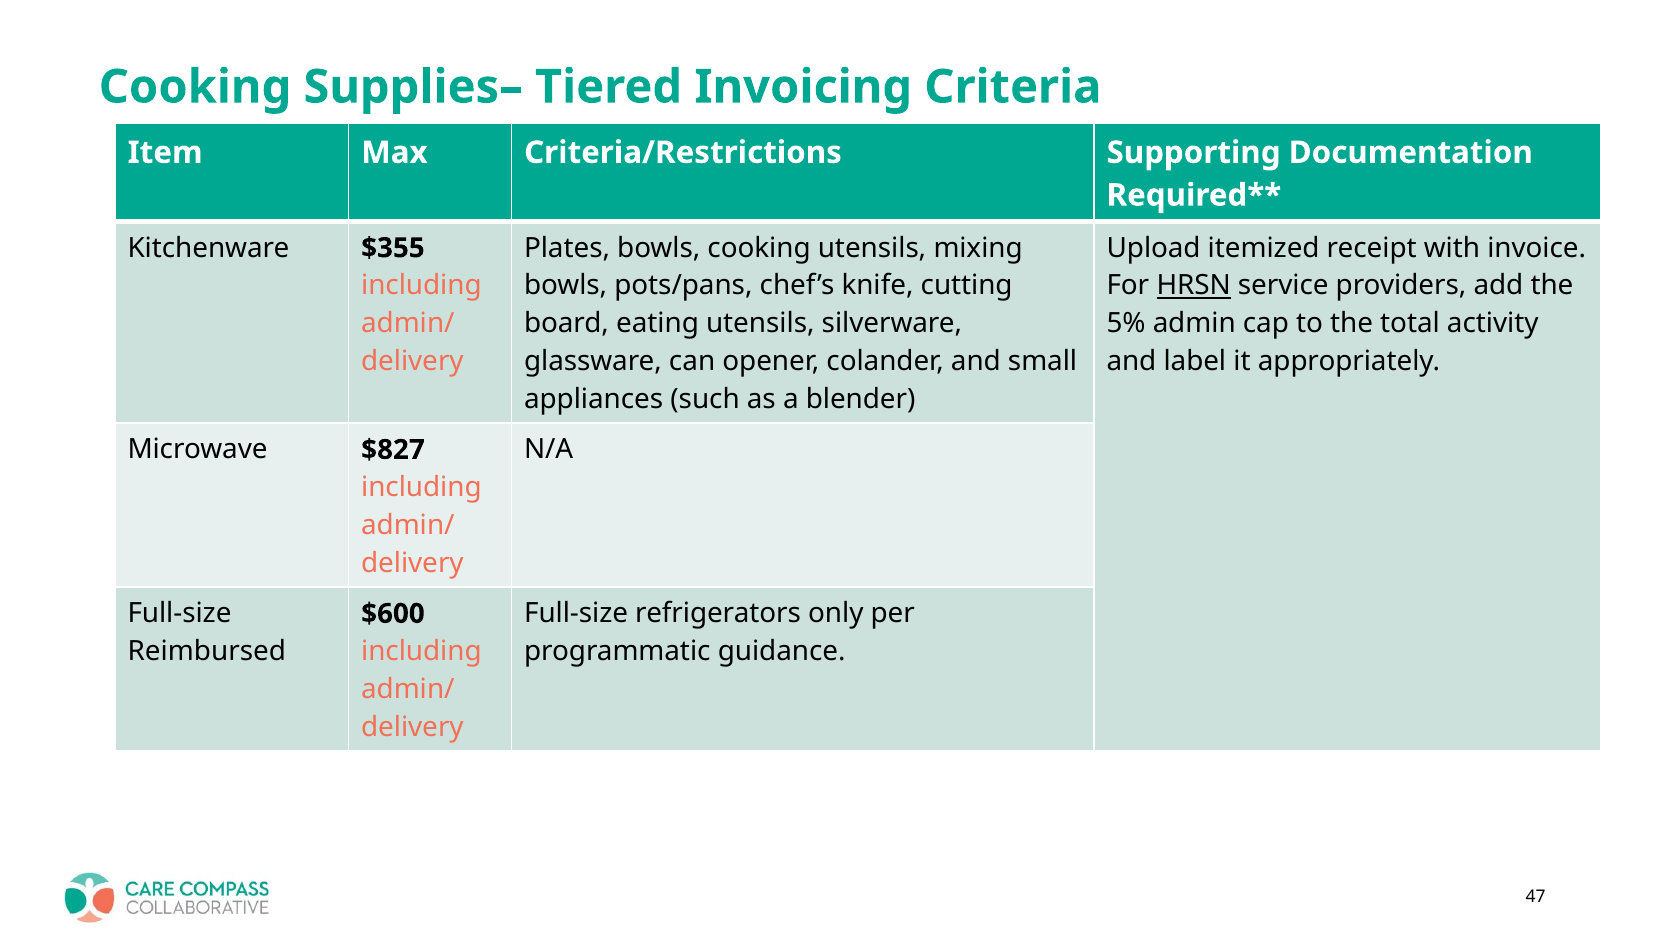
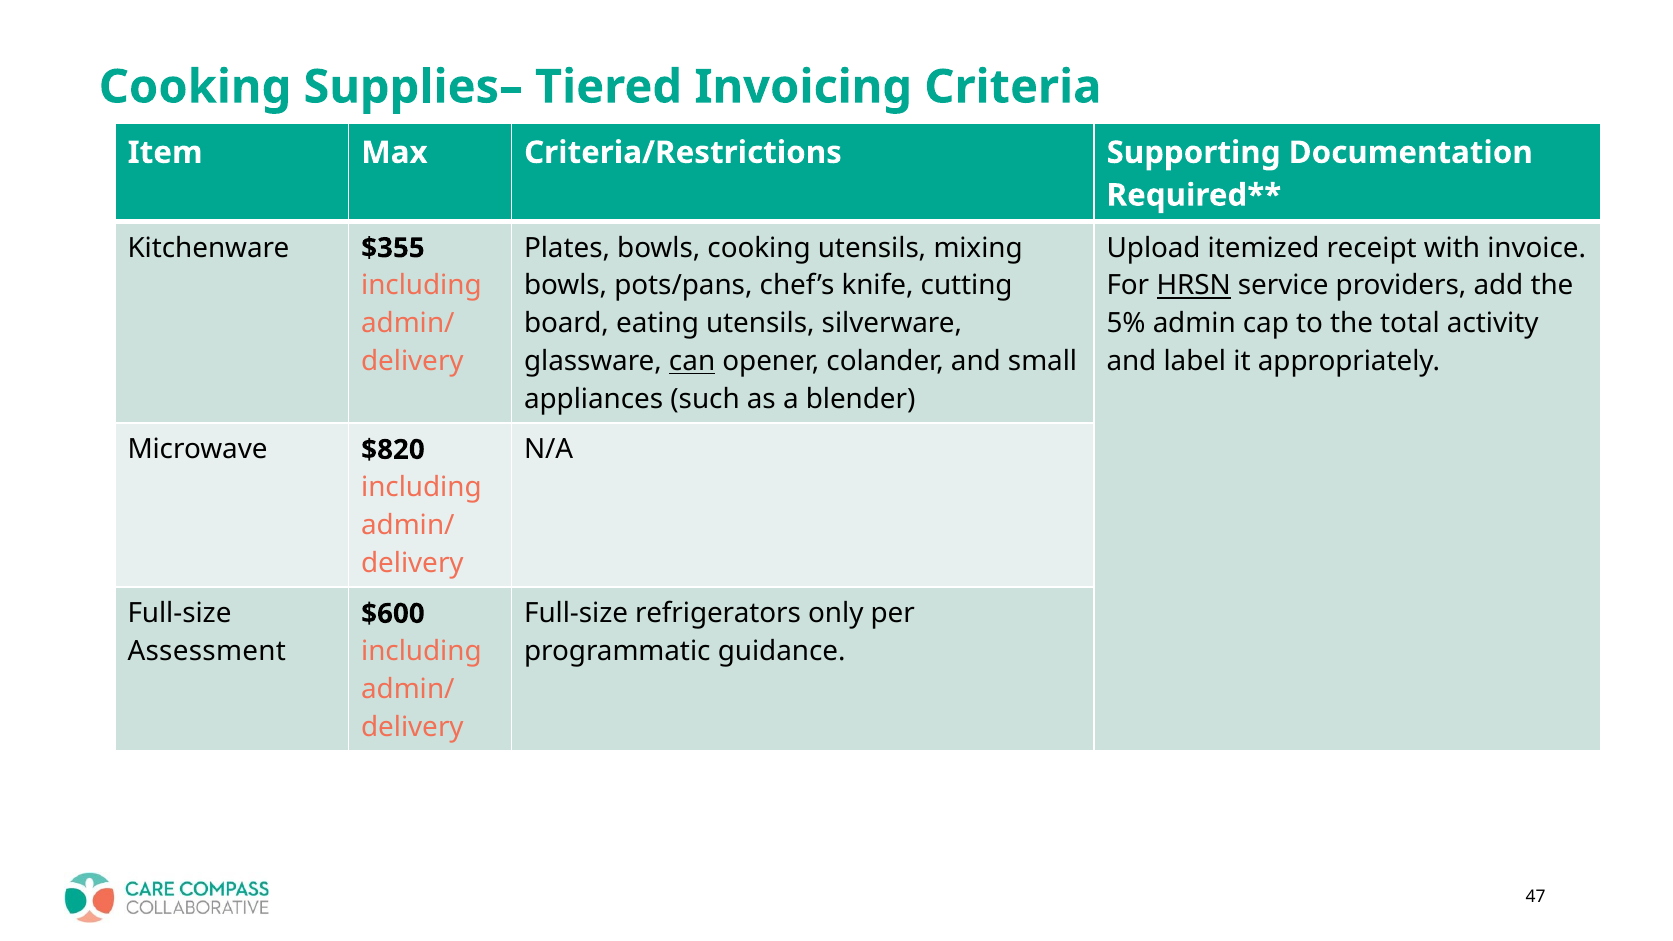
can underline: none -> present (692, 361)
$827: $827 -> $820 (393, 450)
Reimbursed: Reimbursed -> Assessment (207, 652)
